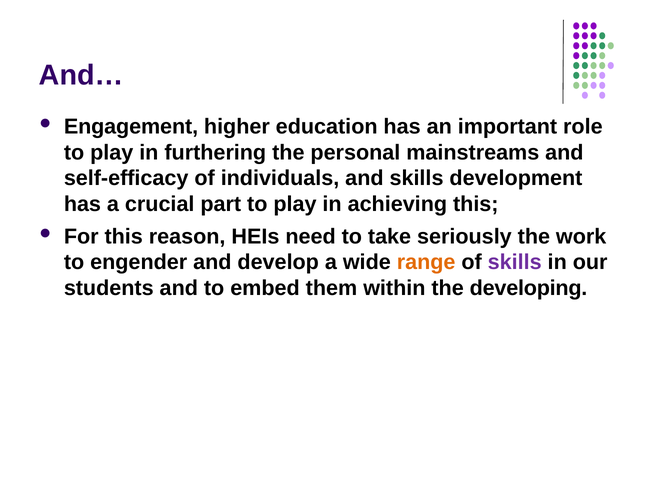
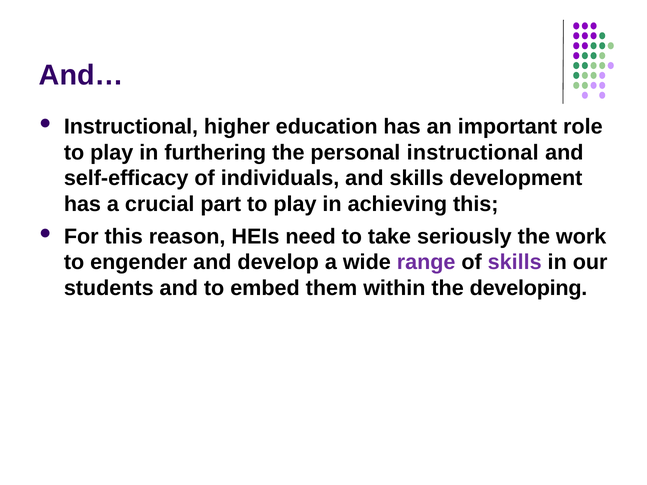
Engagement: Engagement -> Instructional (131, 127)
personal mainstreams: mainstreams -> instructional (473, 153)
range colour: orange -> purple (426, 263)
